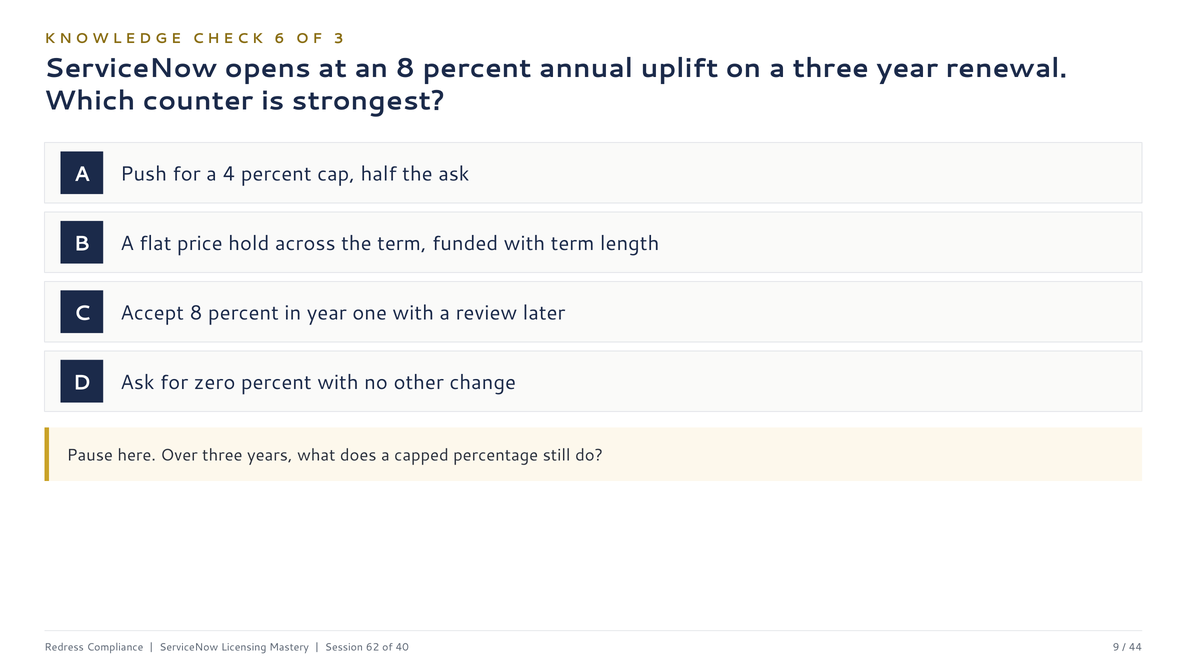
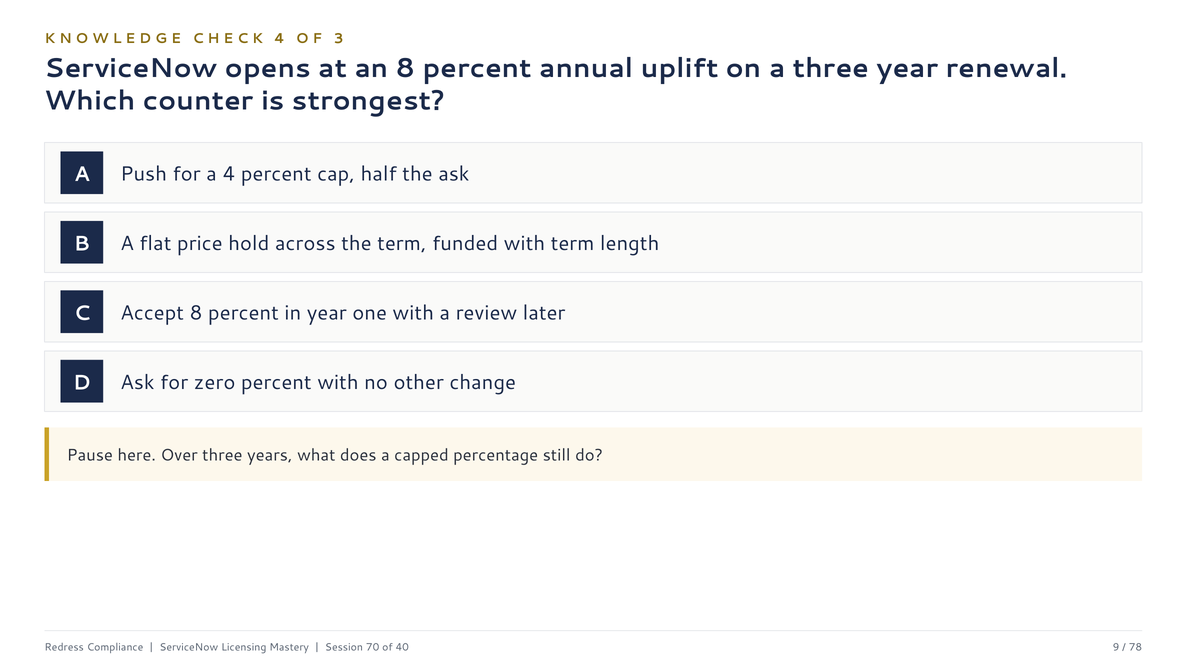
6: 6 -> 4 (279, 38)
62: 62 -> 70 (373, 647)
44: 44 -> 78 (1135, 647)
